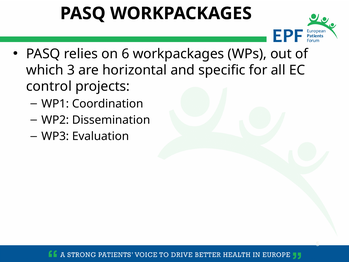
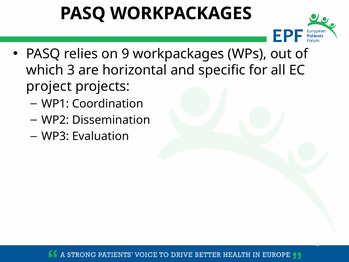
6: 6 -> 9 (125, 54)
control: control -> project (49, 86)
